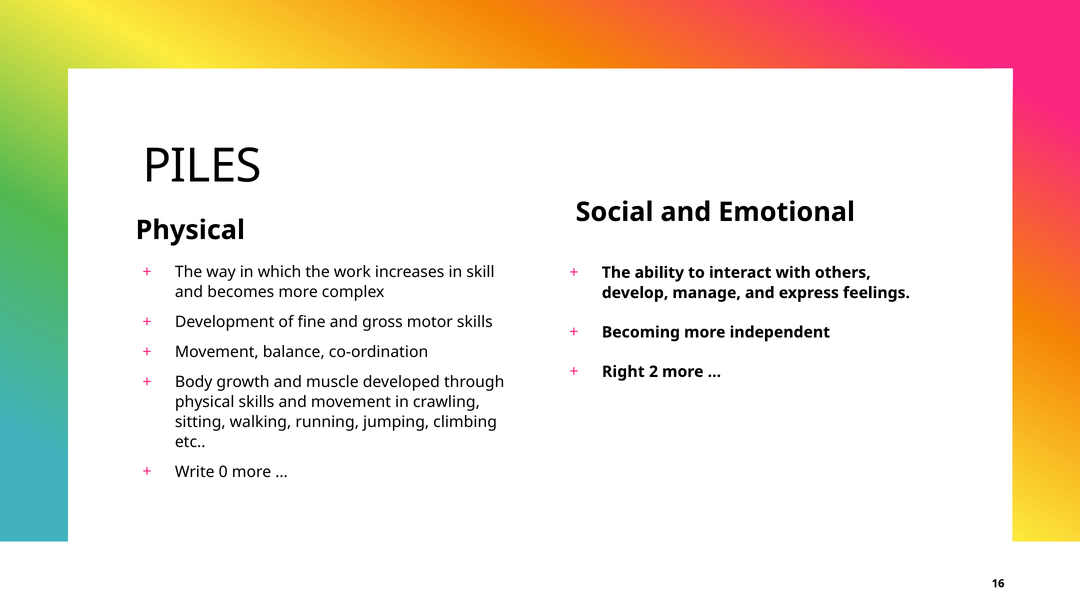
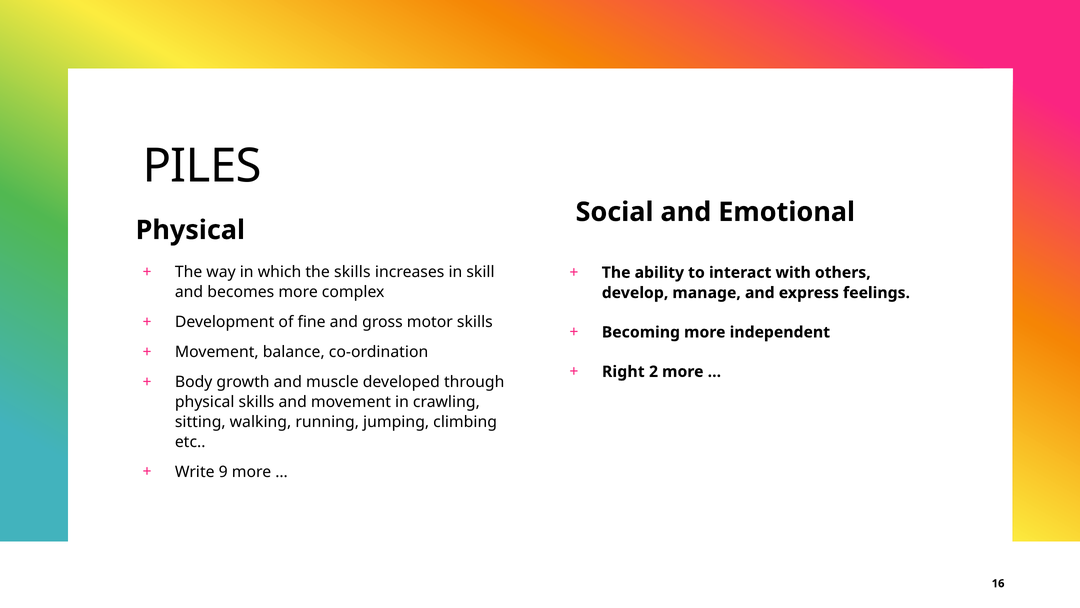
the work: work -> skills (352, 272)
0: 0 -> 9 (223, 471)
